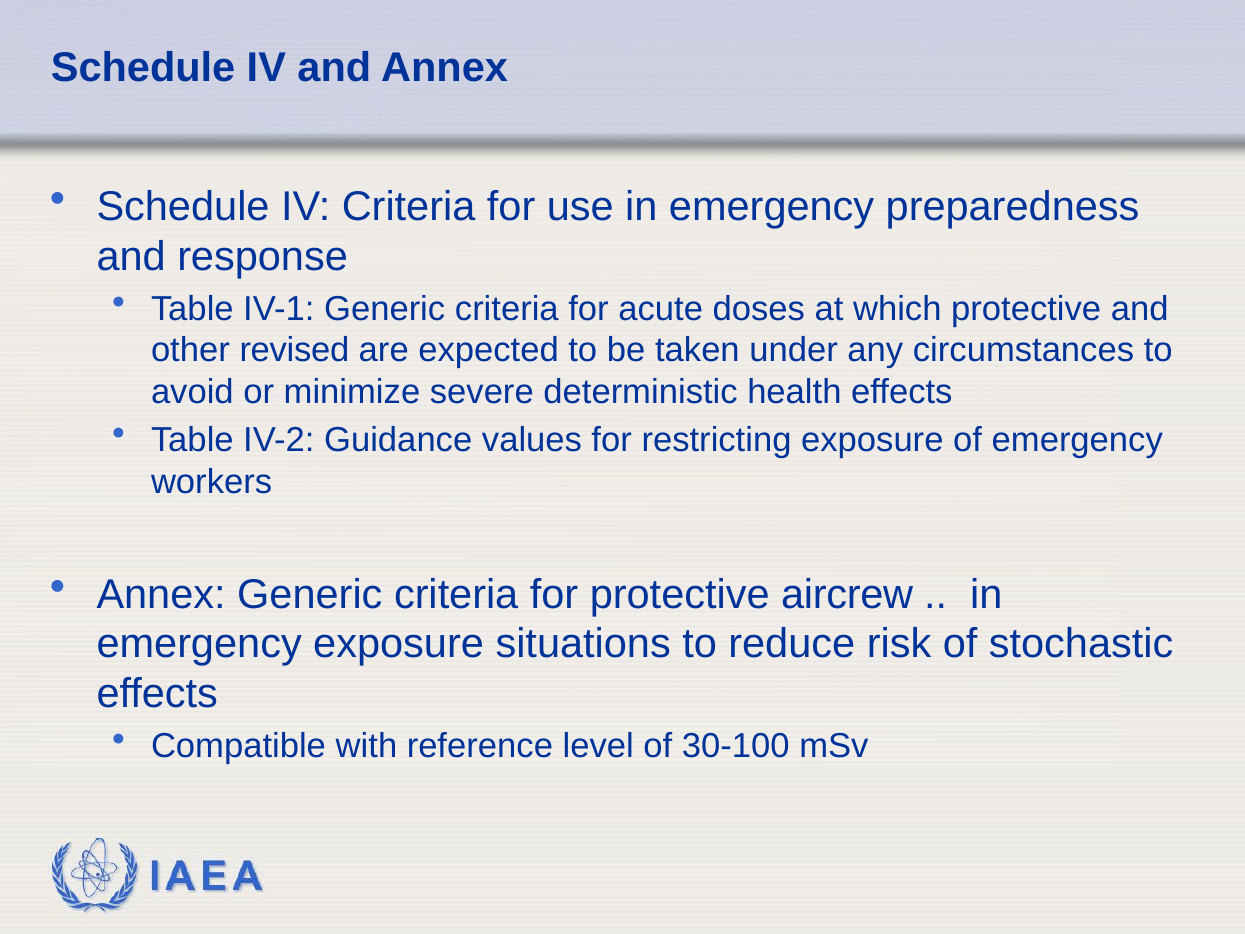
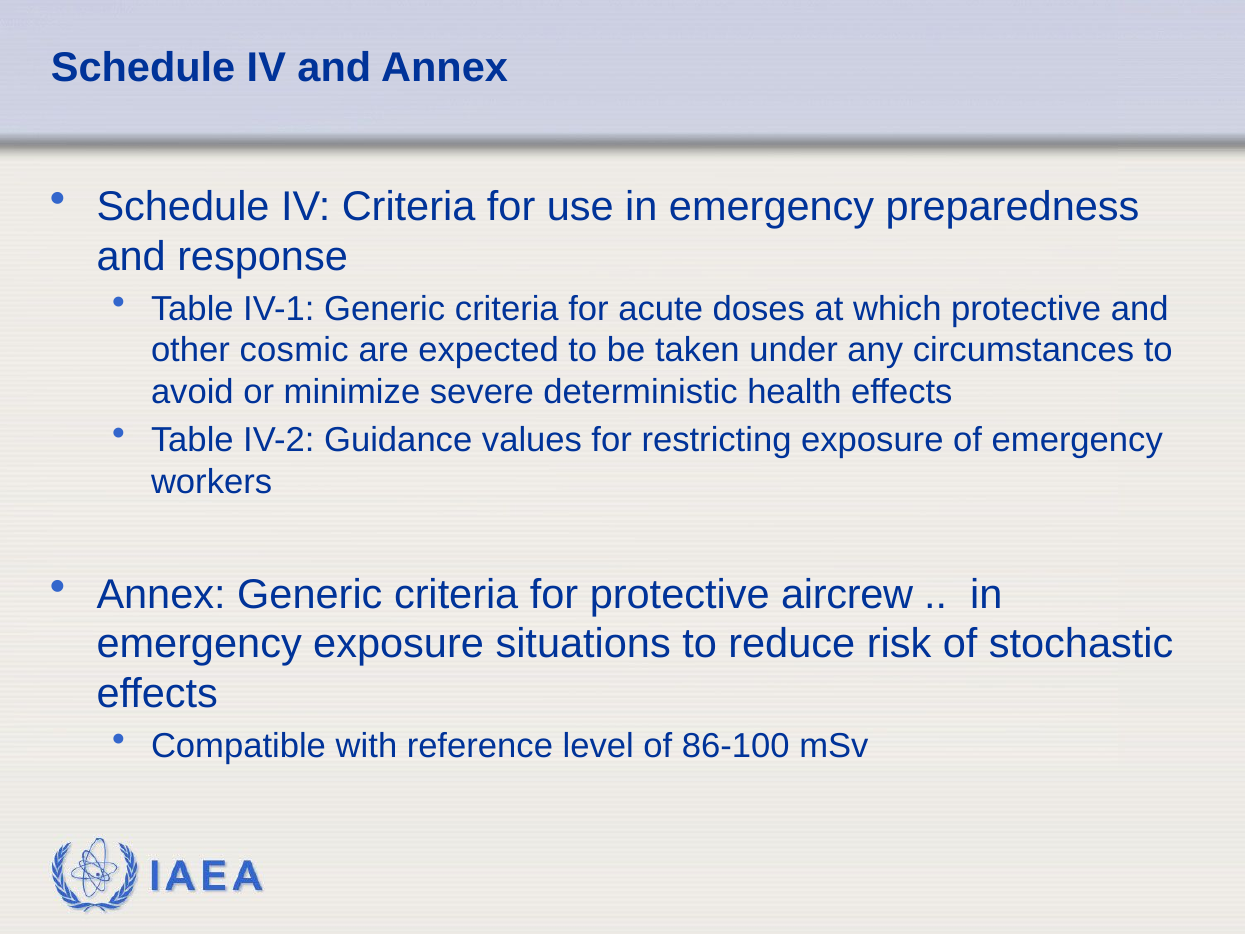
revised: revised -> cosmic (294, 350)
30-100: 30-100 -> 86-100 (736, 746)
